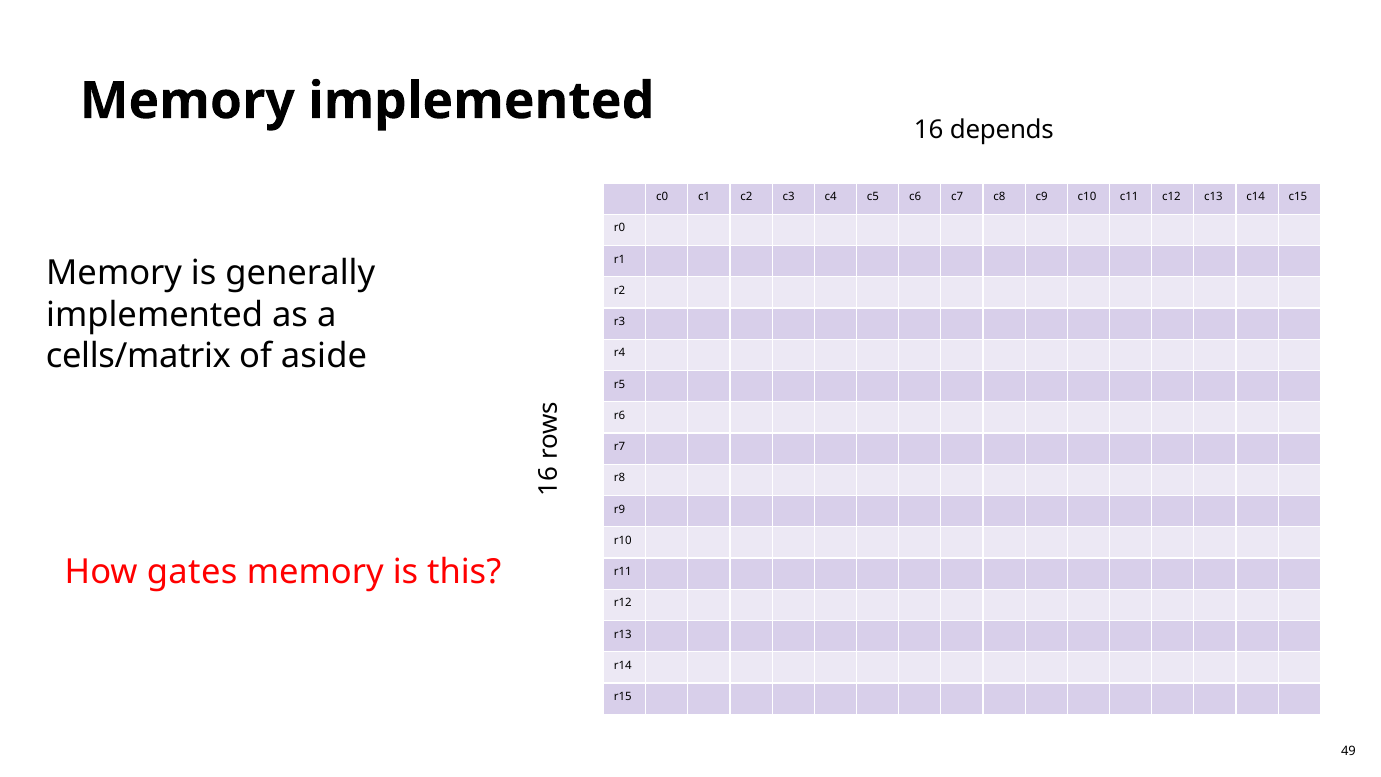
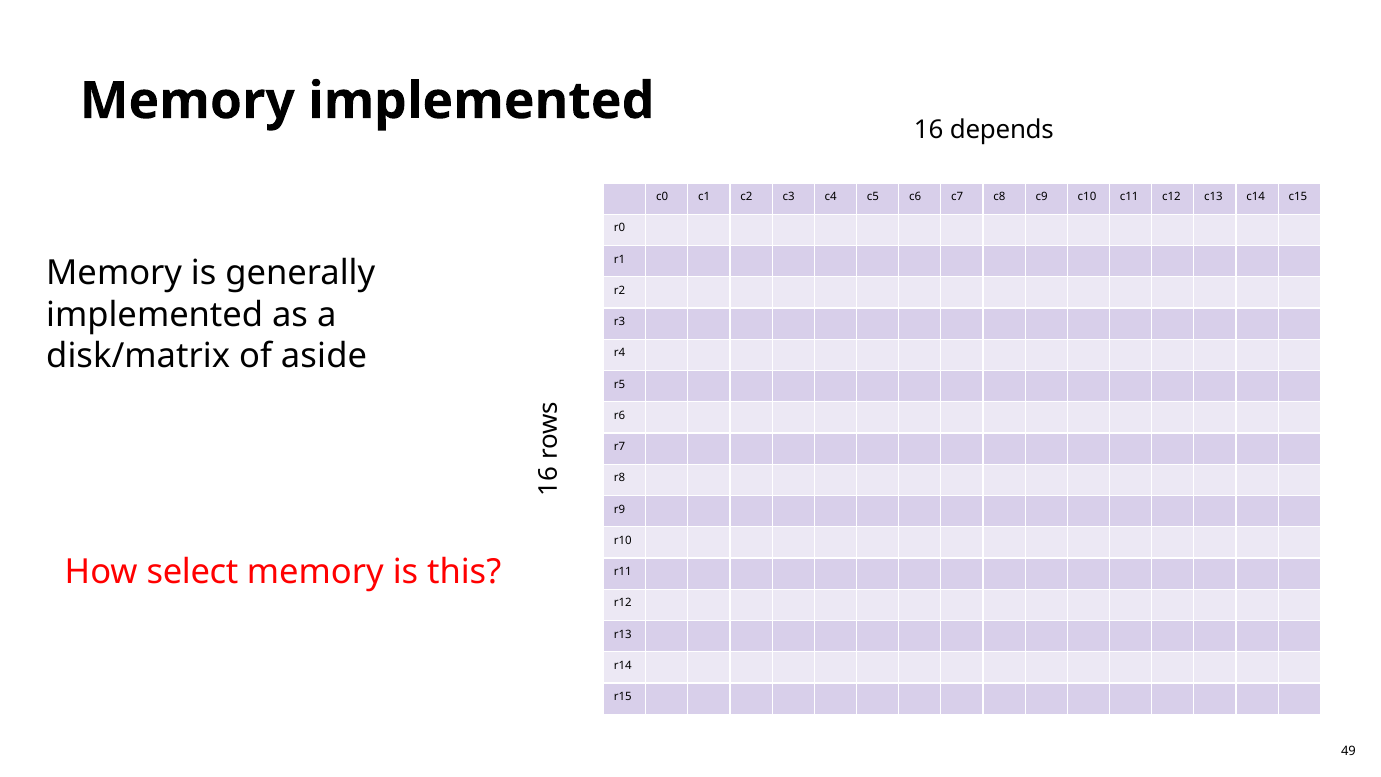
cells/matrix: cells/matrix -> disk/matrix (138, 356)
gates: gates -> select (192, 572)
